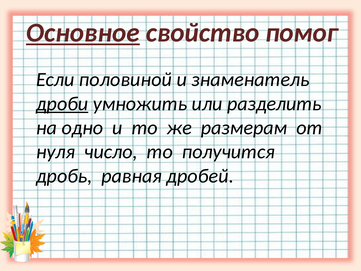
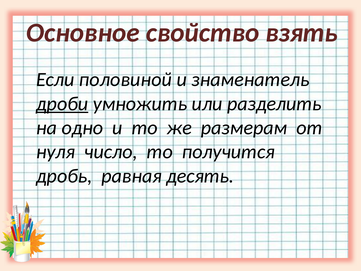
Основное underline: present -> none (83, 33)
помог: помог -> взять (302, 33)
дробей: дробей -> десять (200, 176)
